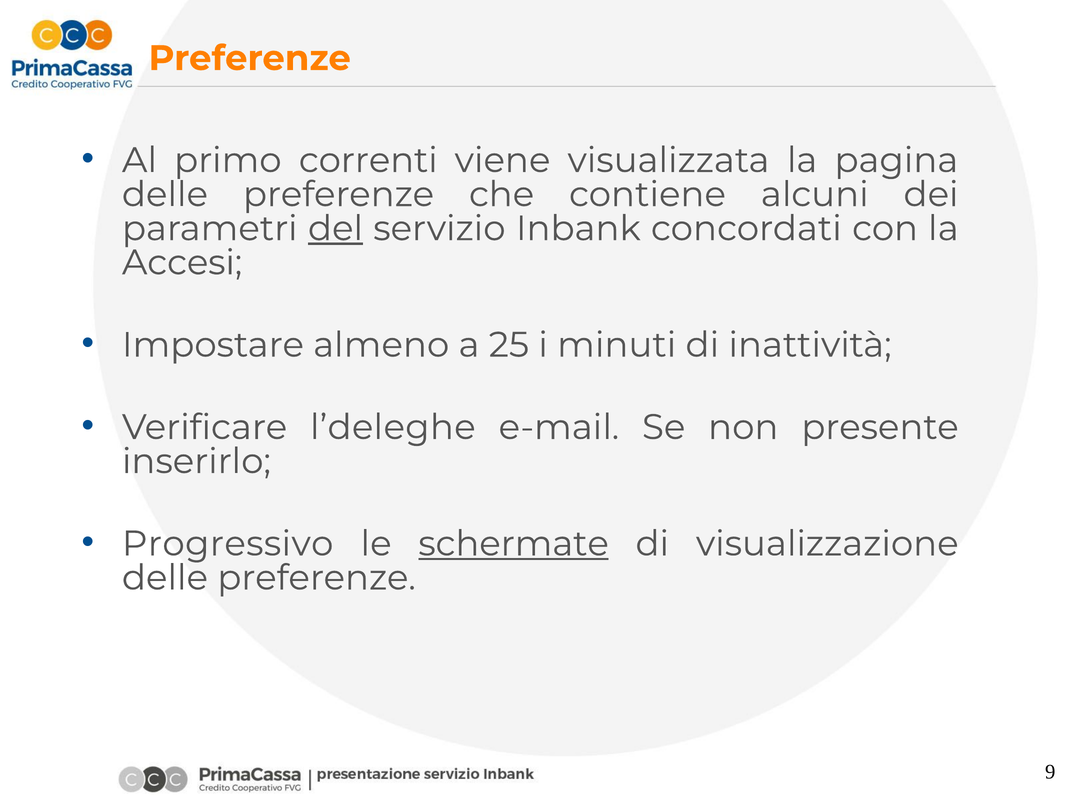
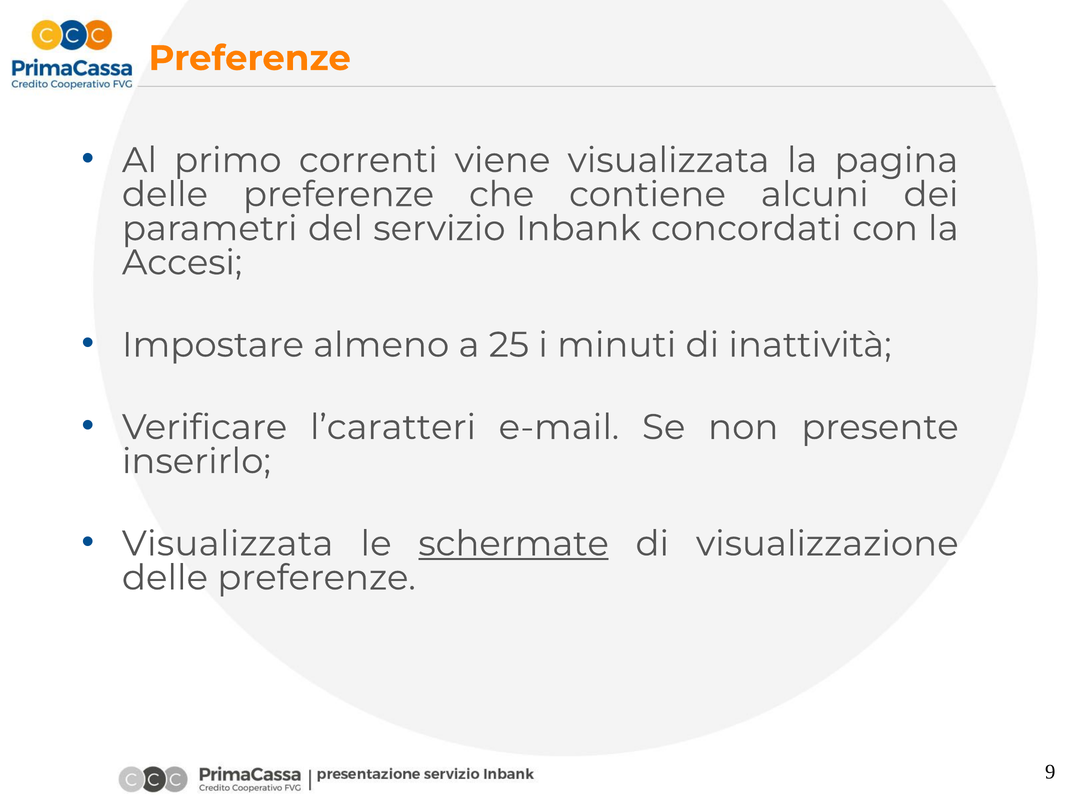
del underline: present -> none (336, 229)
l’deleghe: l’deleghe -> l’caratteri (393, 428)
Progressivo: Progressivo -> Visualizzata (228, 544)
